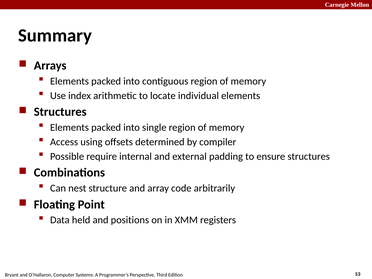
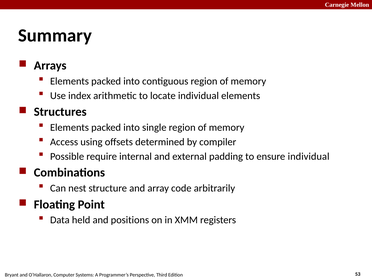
ensure structures: structures -> individual (309, 156)
